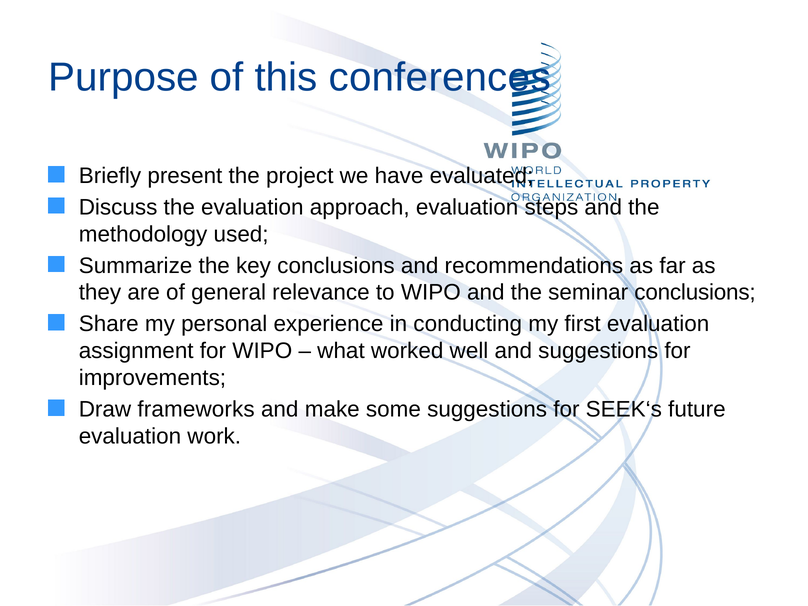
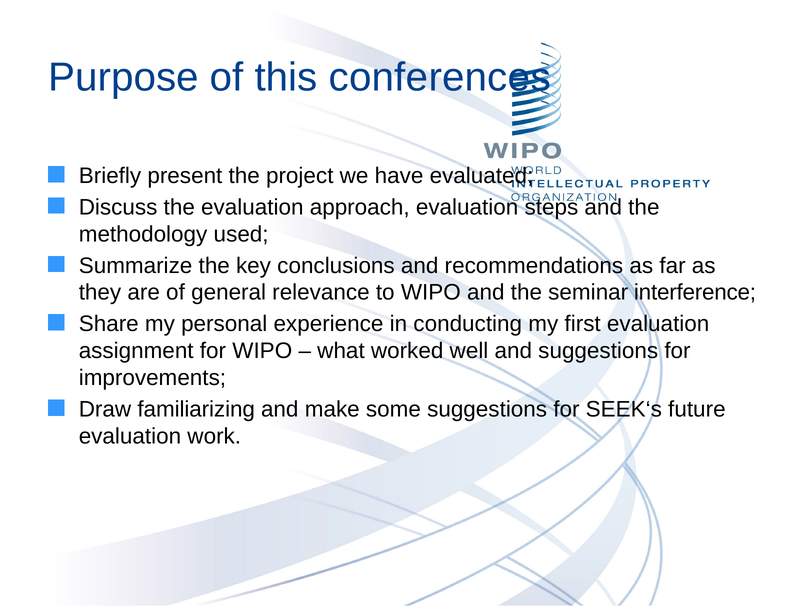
seminar conclusions: conclusions -> interference (695, 293)
frameworks: frameworks -> familiarizing (196, 409)
